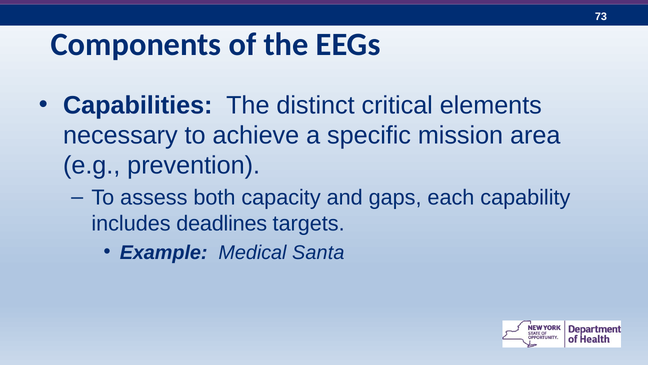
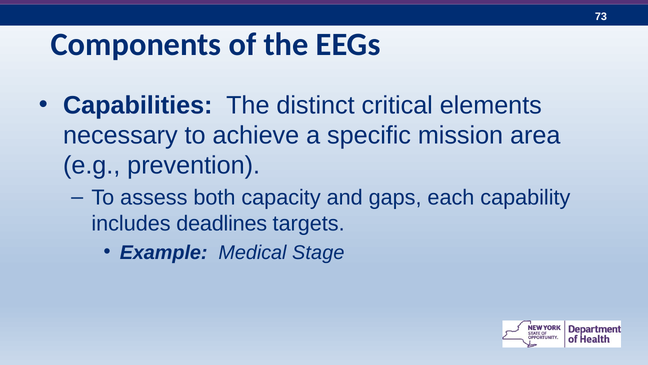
Santa: Santa -> Stage (318, 252)
